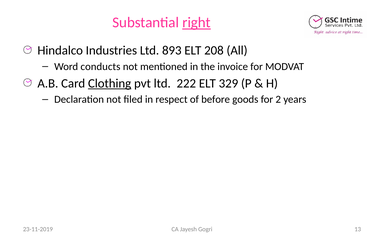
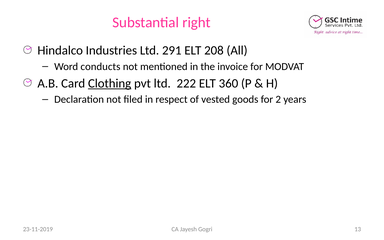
right underline: present -> none (197, 23)
893: 893 -> 291 (172, 51)
329: 329 -> 360 (228, 83)
before: before -> vested (216, 99)
